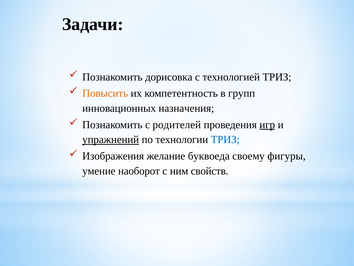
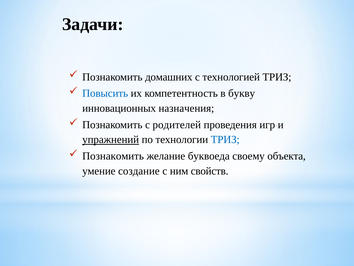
дорисовка: дорисовка -> домашних (169, 77)
Повысить colour: orange -> blue (105, 93)
групп: групп -> букву (242, 93)
игр underline: present -> none (267, 124)
Изображения: Изображения -> Познакомить (113, 156)
фигуры: фигуры -> объекта (287, 156)
наоборот: наоборот -> создание (139, 171)
